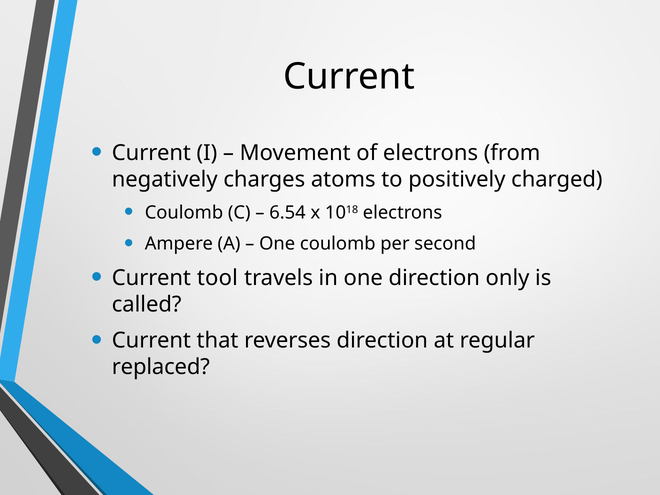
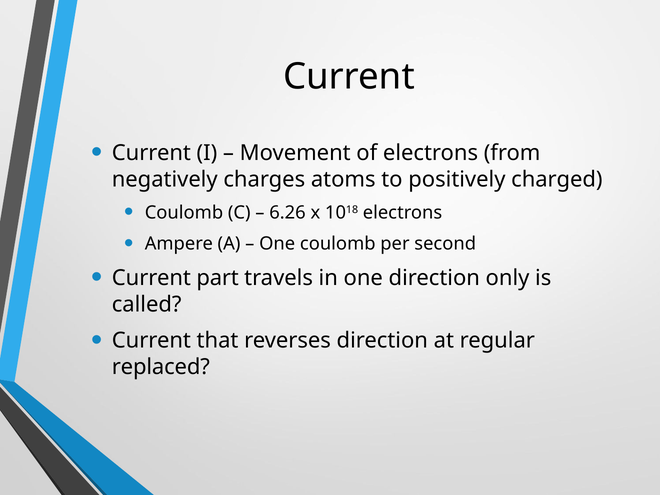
6.54: 6.54 -> 6.26 (288, 212)
tool: tool -> part (218, 278)
